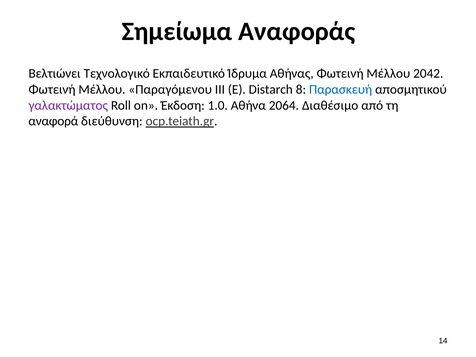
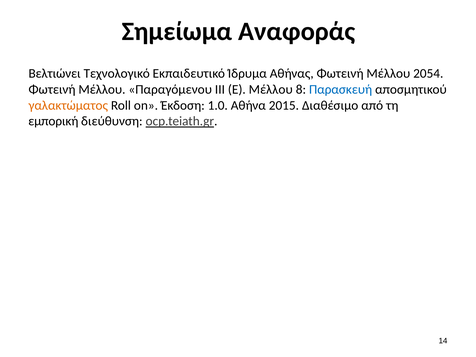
2042: 2042 -> 2054 (428, 74)
Ε Distarch: Distarch -> Μέλλου (271, 89)
γαλακτώματος colour: purple -> orange (68, 105)
2064: 2064 -> 2015 (284, 105)
αναφορά: αναφορά -> εμπορική (53, 121)
